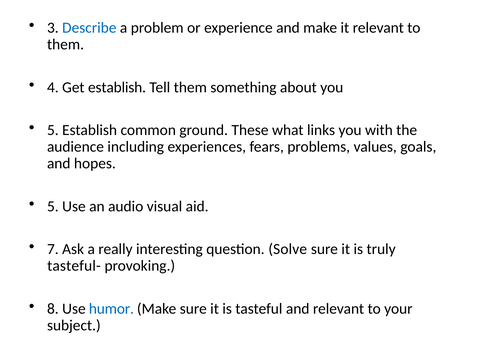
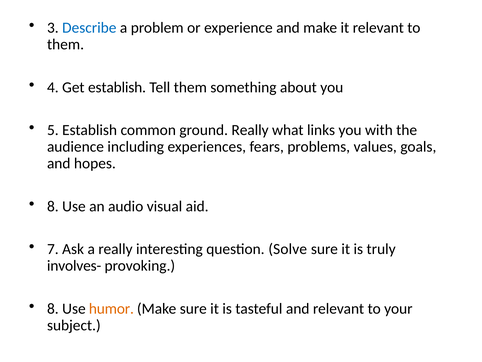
ground These: These -> Really (250, 130)
5: 5 -> 8 (53, 206)
tasteful-: tasteful- -> involves- (74, 265)
humor colour: blue -> orange (111, 308)
